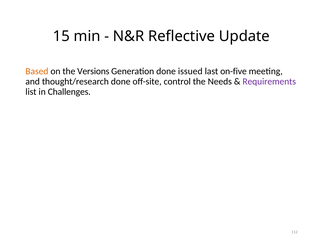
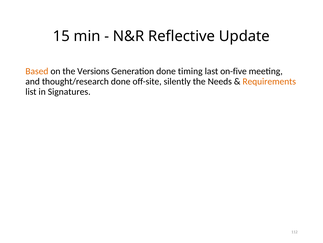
issued: issued -> timing (190, 71)
control: control -> silently (177, 81)
Requirements colour: purple -> orange (269, 81)
Challenges: Challenges -> Signatures (69, 91)
